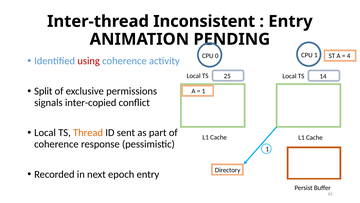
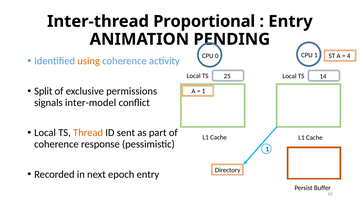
Inconsistent: Inconsistent -> Proportional (204, 21)
using colour: red -> orange (89, 61)
inter-copied: inter-copied -> inter-model (91, 102)
